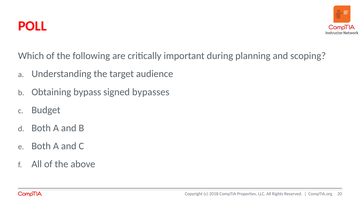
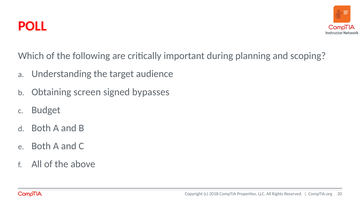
bypass: bypass -> screen (87, 92)
